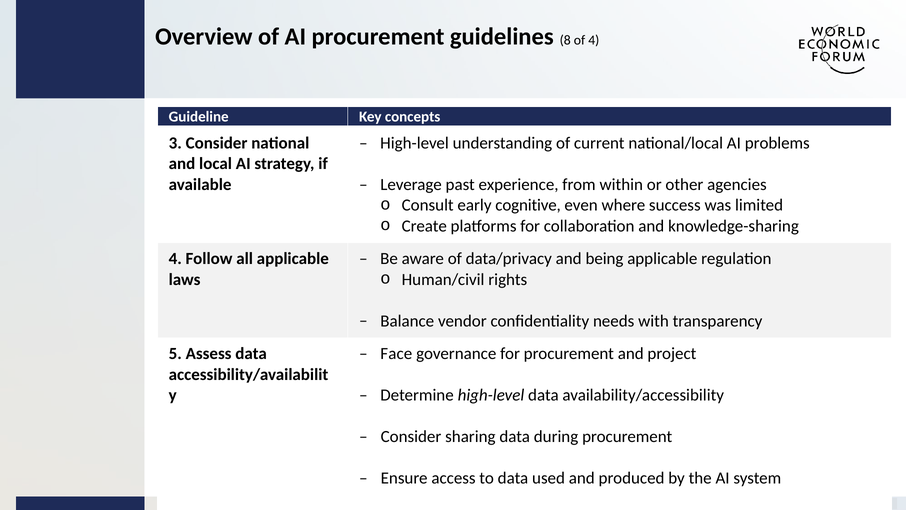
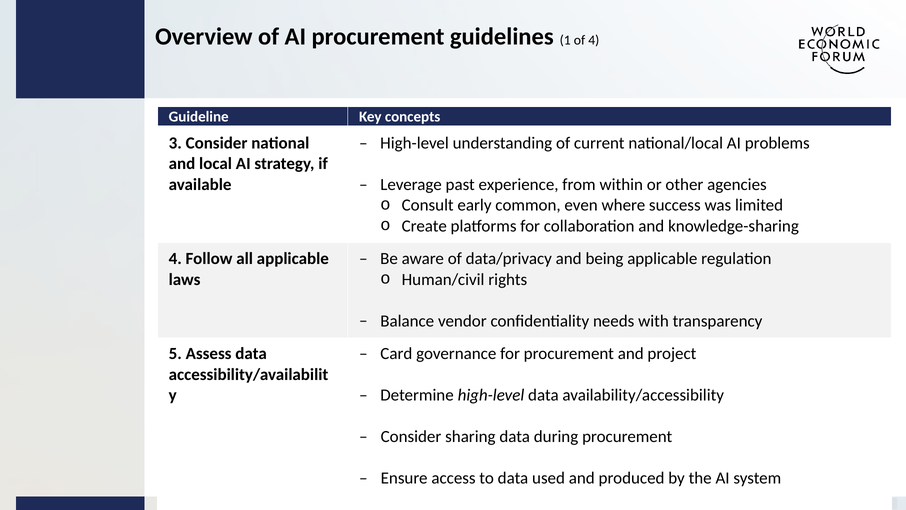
8: 8 -> 1 (565, 40)
cognitive: cognitive -> common (528, 205)
Face: Face -> Card (396, 354)
